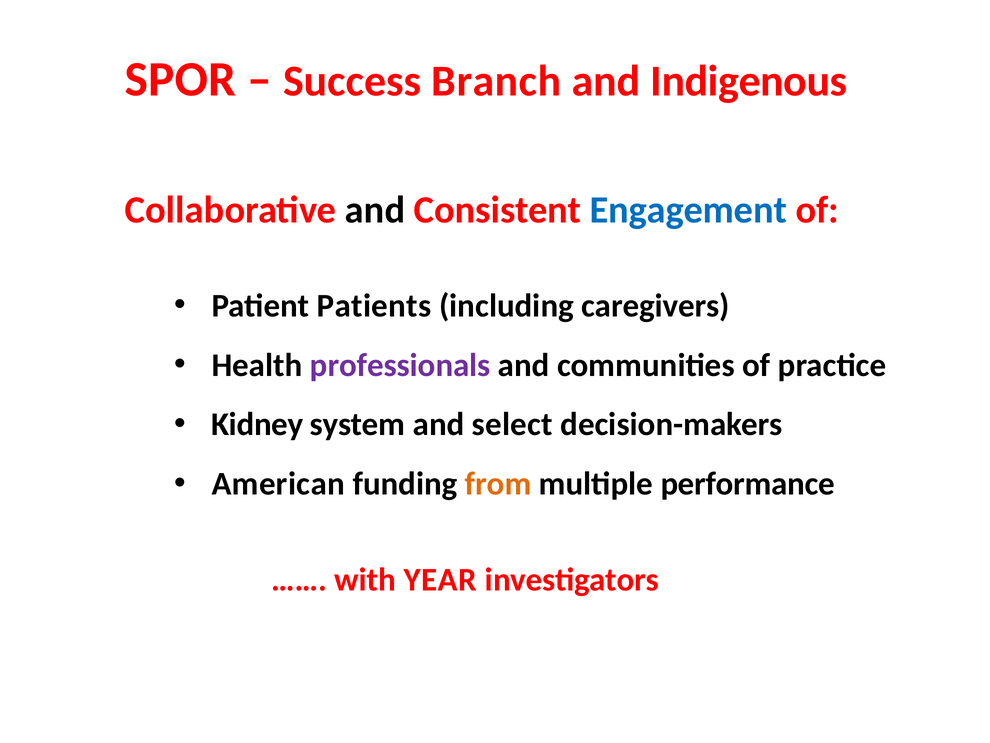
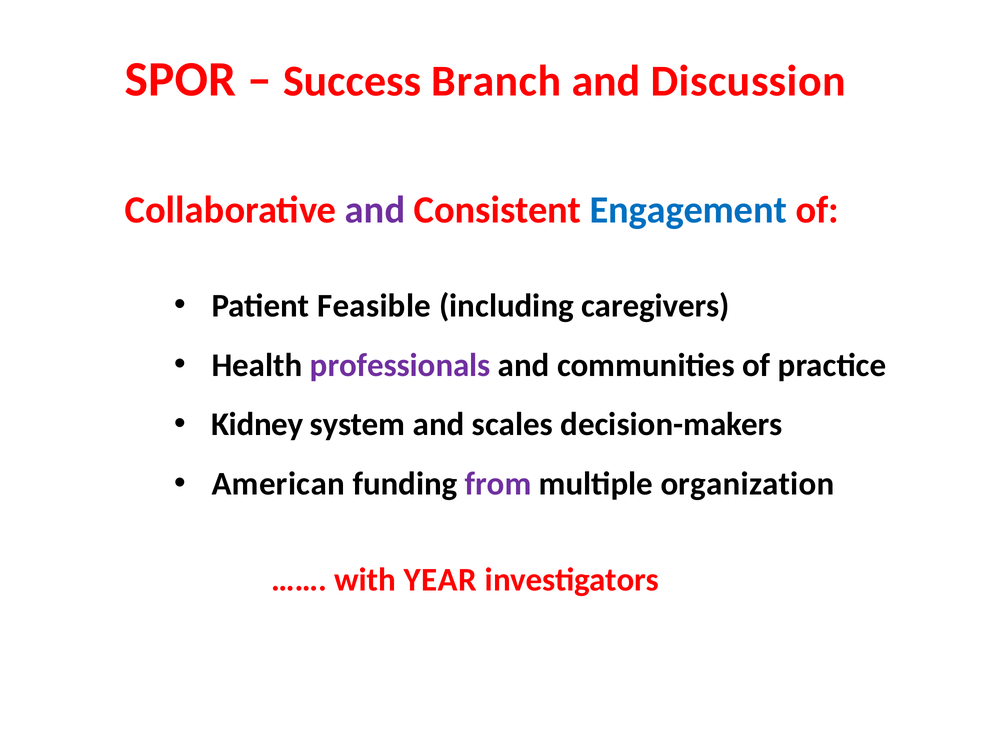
Indigenous: Indigenous -> Discussion (748, 81)
and colour: black -> purple (375, 210)
Patients: Patients -> Feasible (374, 305)
select: select -> scales (512, 424)
from colour: orange -> purple (498, 484)
performance: performance -> organization (747, 484)
